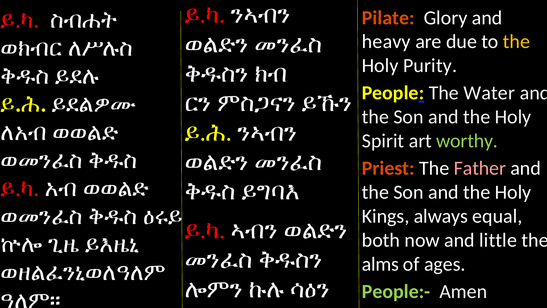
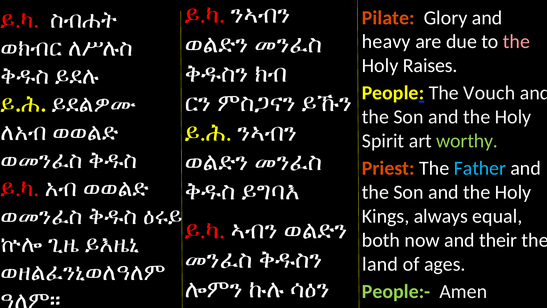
the colour: yellow -> pink (517, 42)
Purity: Purity -> Raises (430, 66)
Water: Water -> Vouch (489, 93)
Father colour: pink -> light blue (480, 168)
little: little -> their (498, 240)
alms: alms -> land (380, 264)
